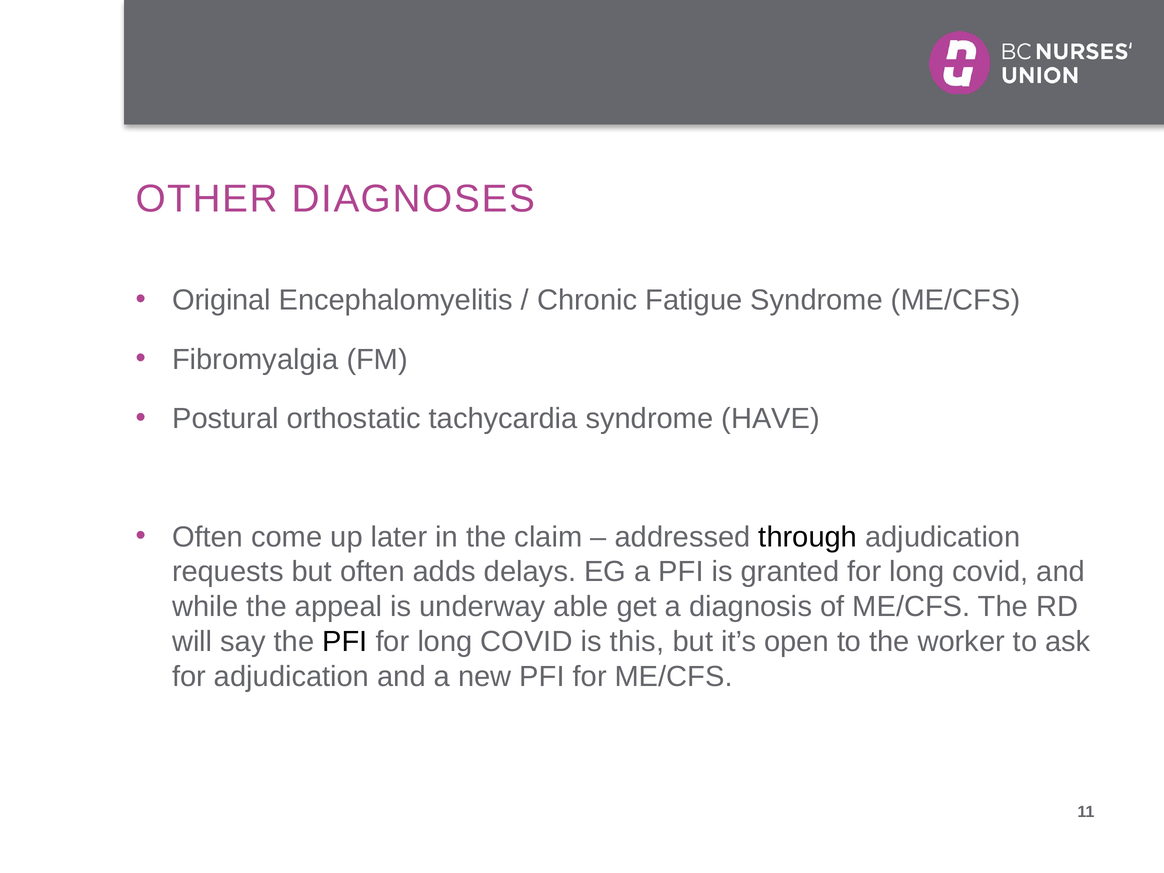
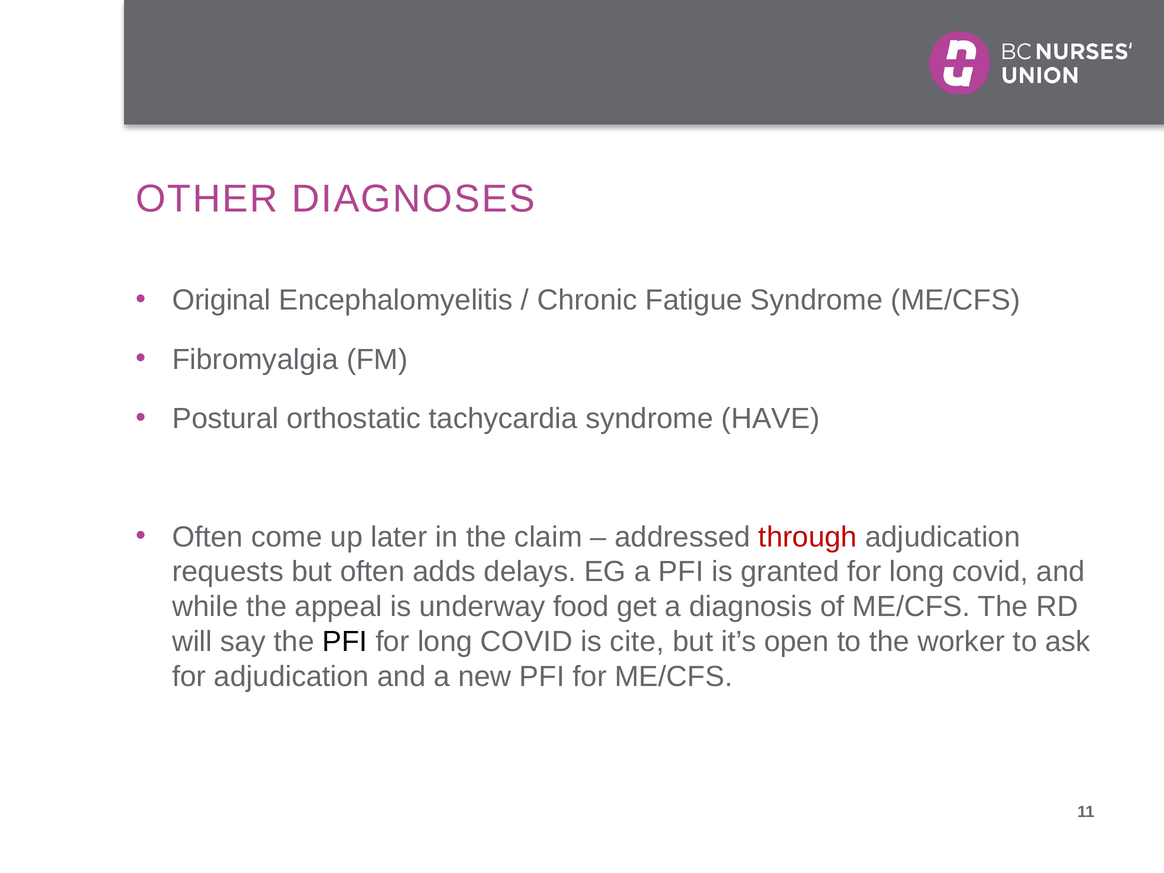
through colour: black -> red (808, 537)
able: able -> food (581, 607)
this: this -> cite (637, 642)
